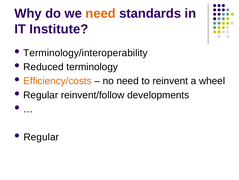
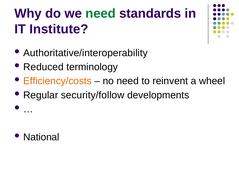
need colour: orange -> green (101, 13)
Terminology/interoperability: Terminology/interoperability -> Authoritative/interoperability (85, 53)
reinvent/follow: reinvent/follow -> security/follow (93, 95)
Regular: Regular -> National (41, 136)
